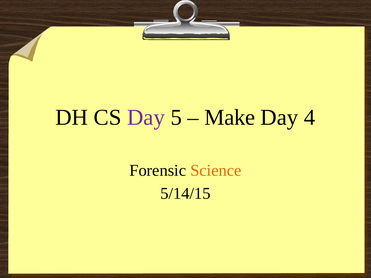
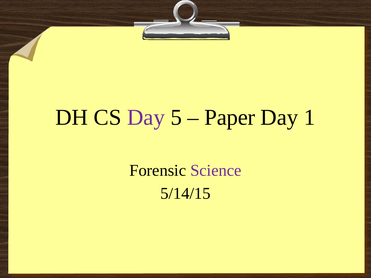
Make: Make -> Paper (230, 118)
4: 4 -> 1 (310, 118)
Science colour: orange -> purple (216, 171)
